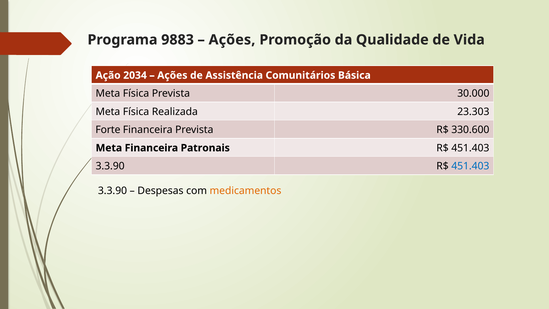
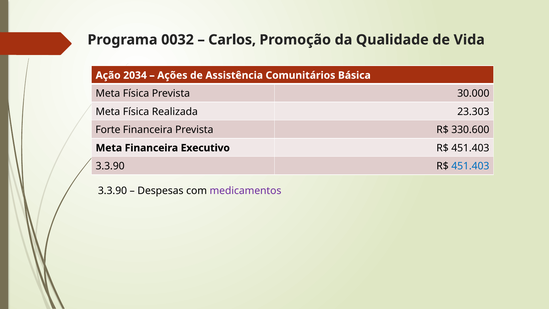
9883: 9883 -> 0032 (178, 40)
Ações: Ações -> Carlos (232, 40)
Patronais: Patronais -> Executivo (205, 148)
medicamentos colour: orange -> purple (245, 190)
